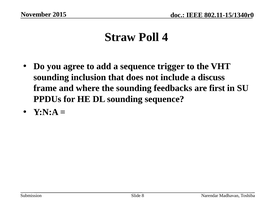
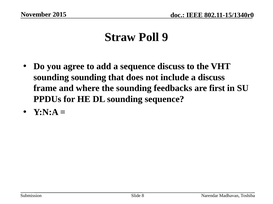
4: 4 -> 9 (165, 37)
sequence trigger: trigger -> discuss (171, 67)
sounding inclusion: inclusion -> sounding (89, 78)
